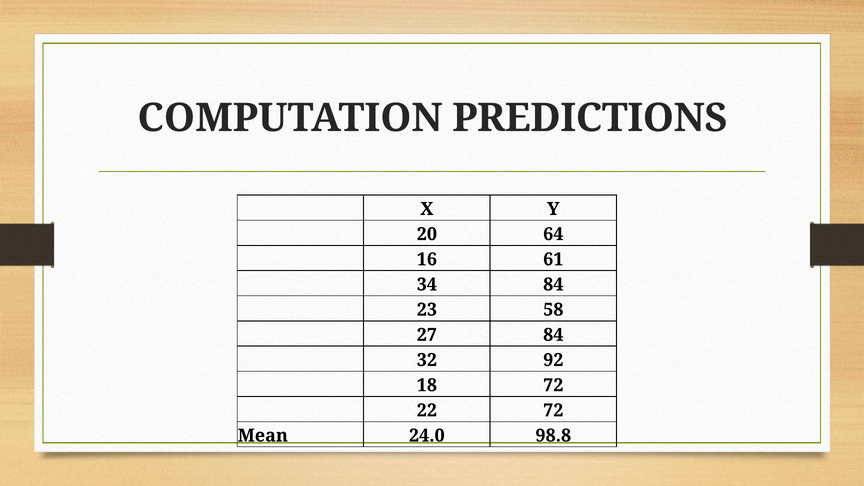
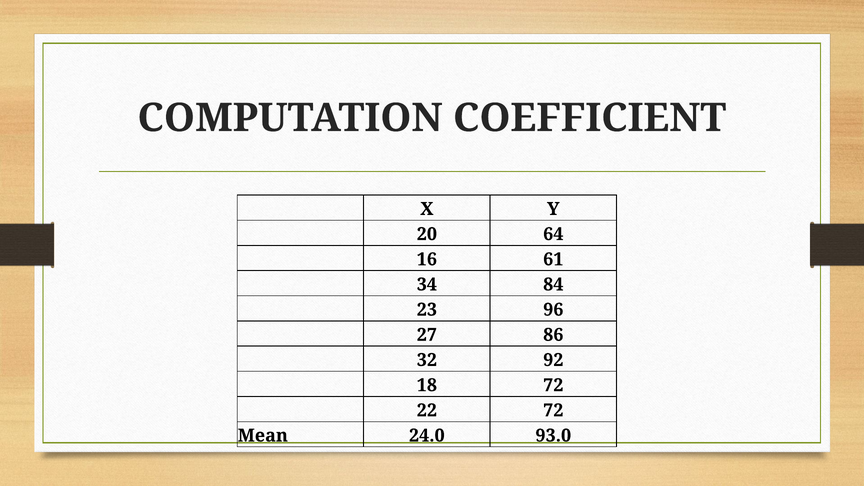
PREDICTIONS: PREDICTIONS -> COEFFICIENT (590, 118)
58: 58 -> 96 (553, 310)
27 84: 84 -> 86 (553, 335)
98.8: 98.8 -> 93.0 (553, 436)
